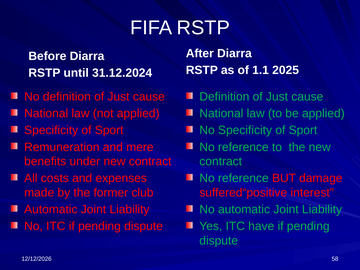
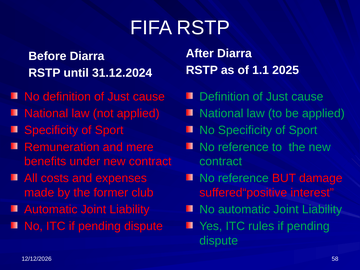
have: have -> rules (261, 226)
